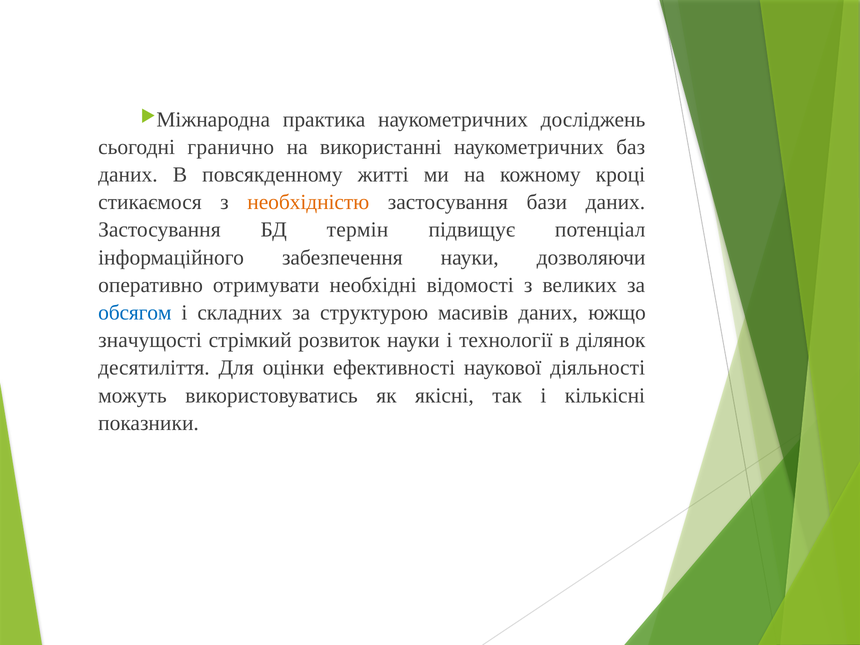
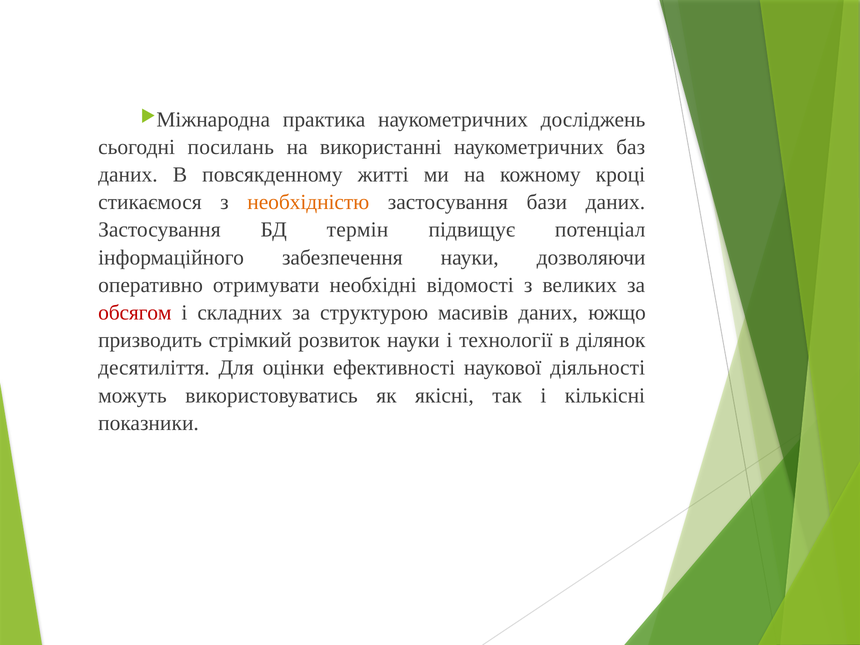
гранично: гранично -> посилань (231, 147)
обсягом colour: blue -> red (135, 313)
значущості: значущості -> призводить (150, 340)
